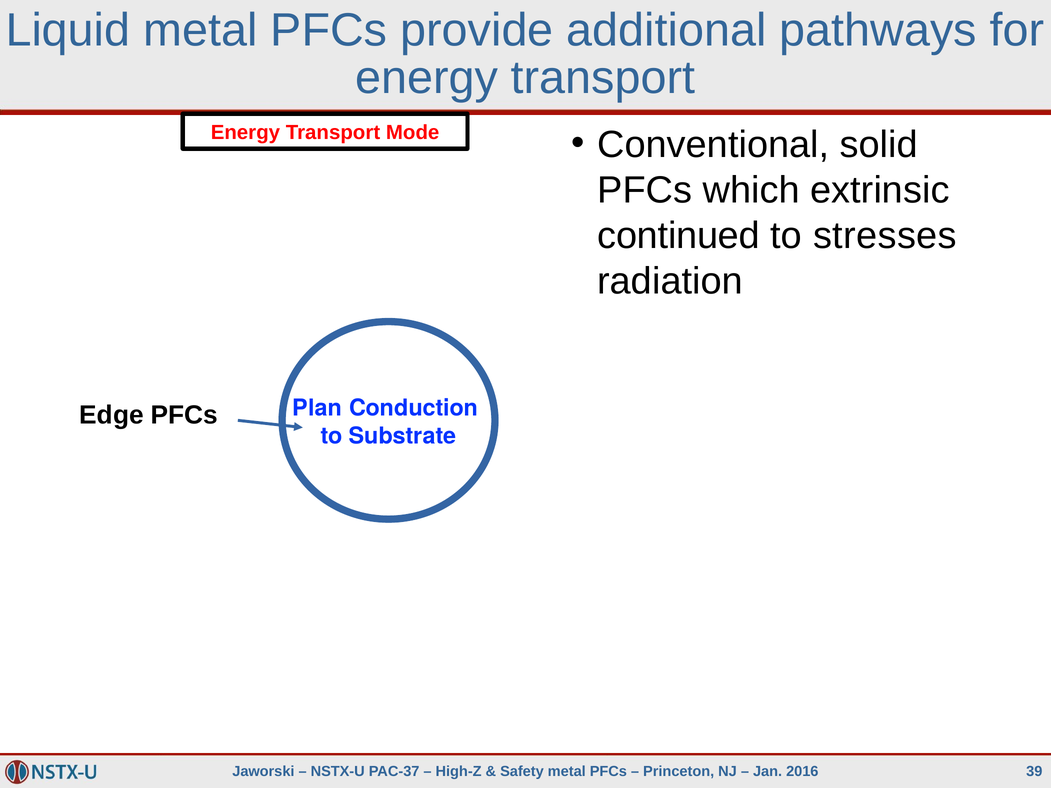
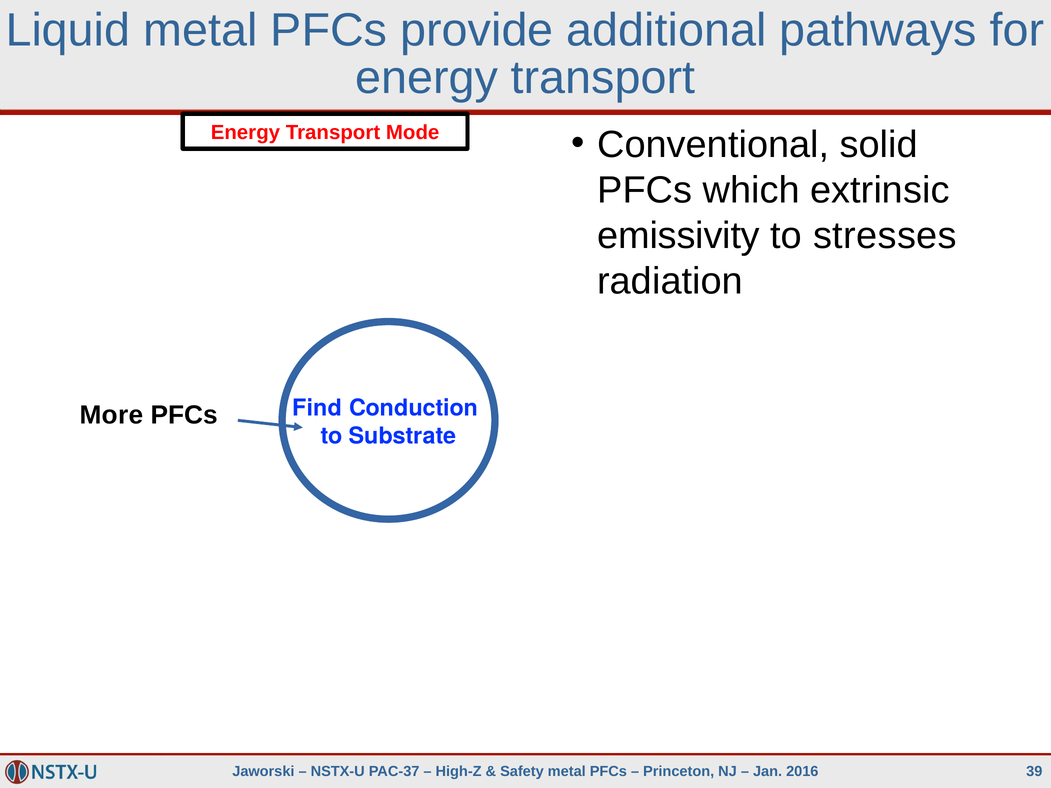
continued: continued -> emissivity (679, 236)
Plan: Plan -> Find (317, 408)
Edge: Edge -> More (111, 415)
